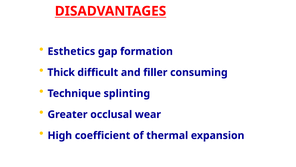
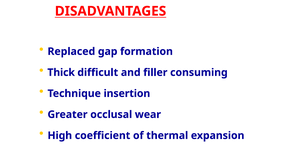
Esthetics: Esthetics -> Replaced (71, 51)
splinting: splinting -> insertion (127, 93)
